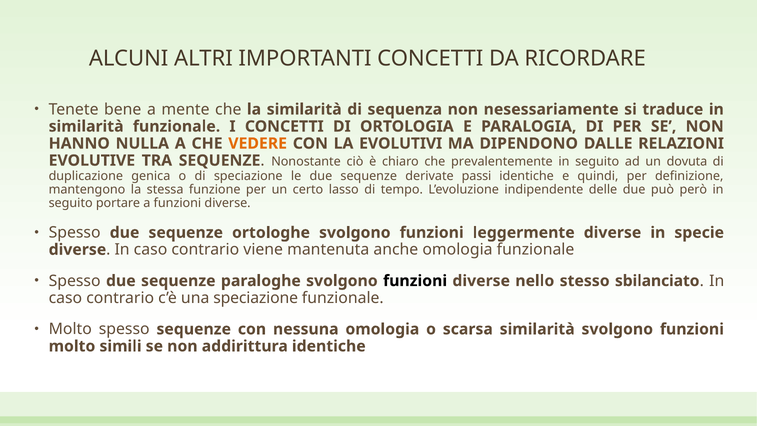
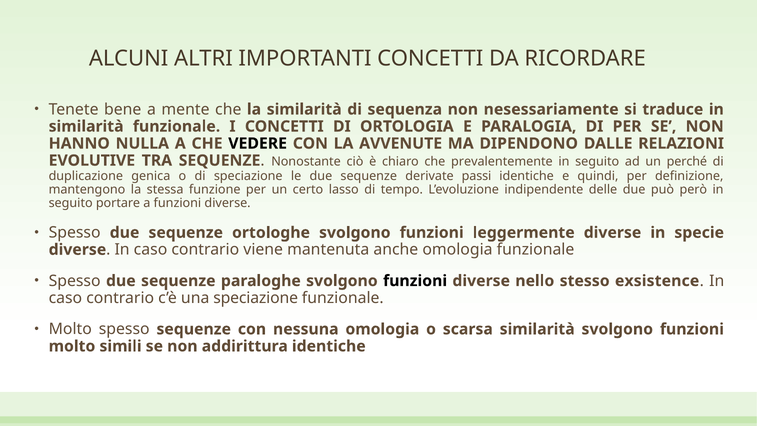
VEDERE colour: orange -> black (258, 143)
EVOLUTIVI: EVOLUTIVI -> AVVENUTE (401, 143)
dovuta: dovuta -> perché (687, 161)
sbilanciato: sbilanciato -> exsistence (657, 281)
